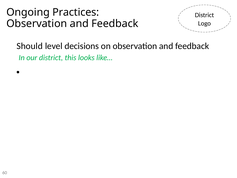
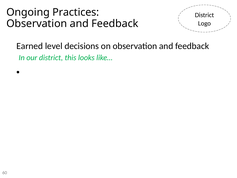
Should: Should -> Earned (30, 46)
